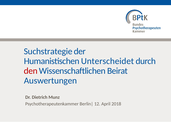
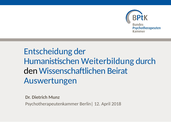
Suchstrategie: Suchstrategie -> Entscheidung (48, 51)
Unterscheidet: Unterscheidet -> Weiterbildung (108, 61)
den colour: red -> black (31, 71)
